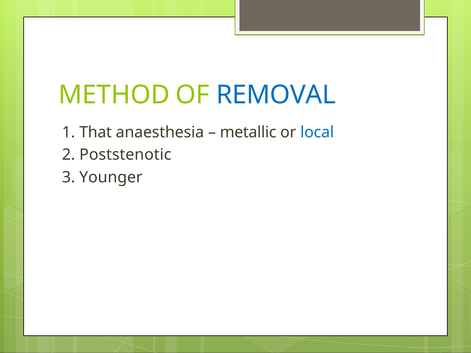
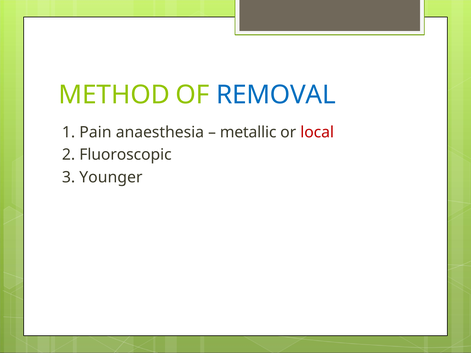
That: That -> Pain (95, 132)
local colour: blue -> red (317, 132)
Poststenotic: Poststenotic -> Fluoroscopic (125, 155)
